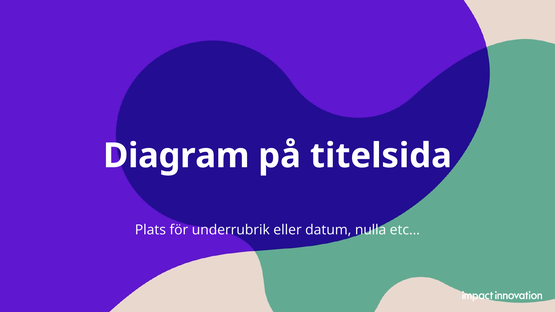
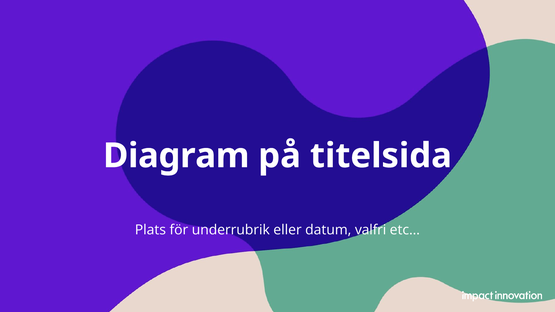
nulla: nulla -> valfri (371, 230)
